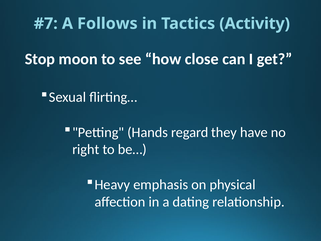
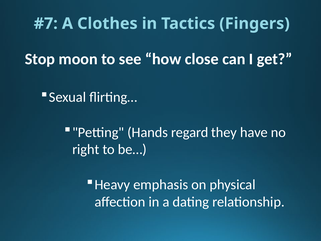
Follows: Follows -> Clothes (107, 24)
Activity: Activity -> Fingers (255, 24)
